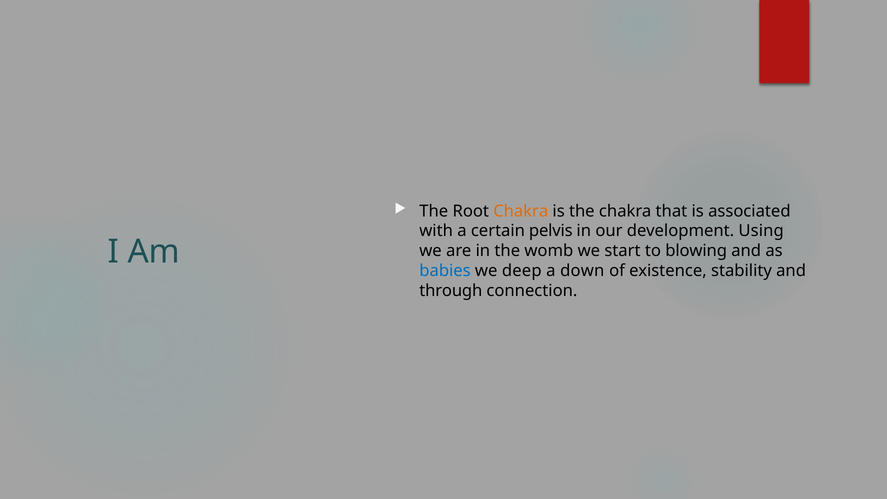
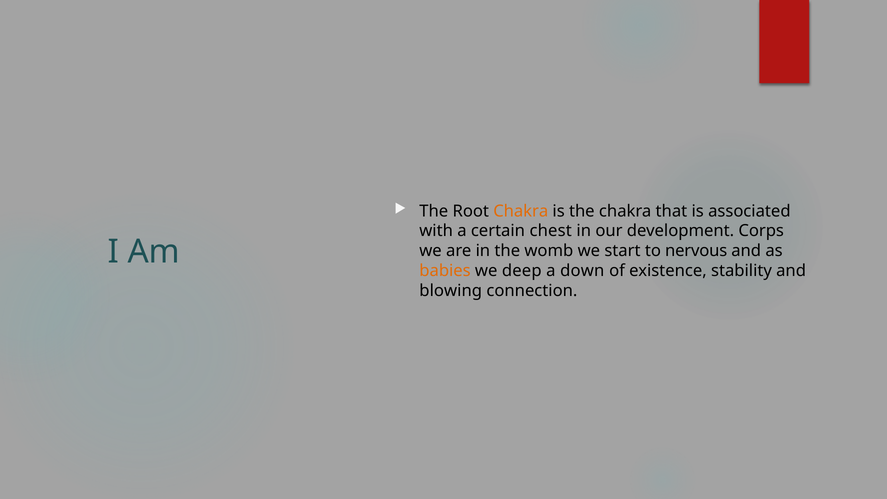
pelvis: pelvis -> chest (551, 231)
Using: Using -> Corps (761, 231)
blowing: blowing -> nervous (696, 251)
babies colour: blue -> orange (445, 271)
through: through -> blowing (451, 291)
